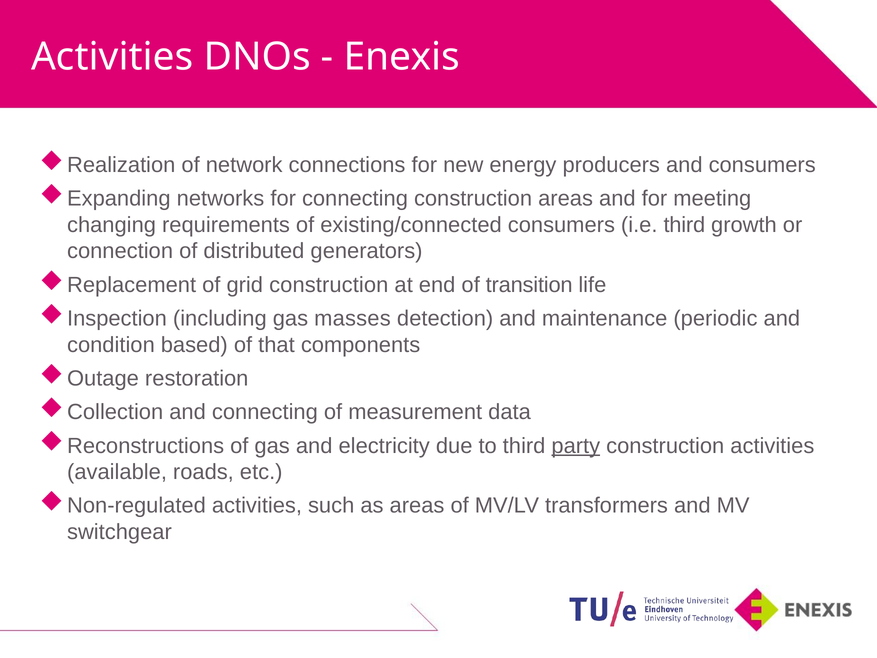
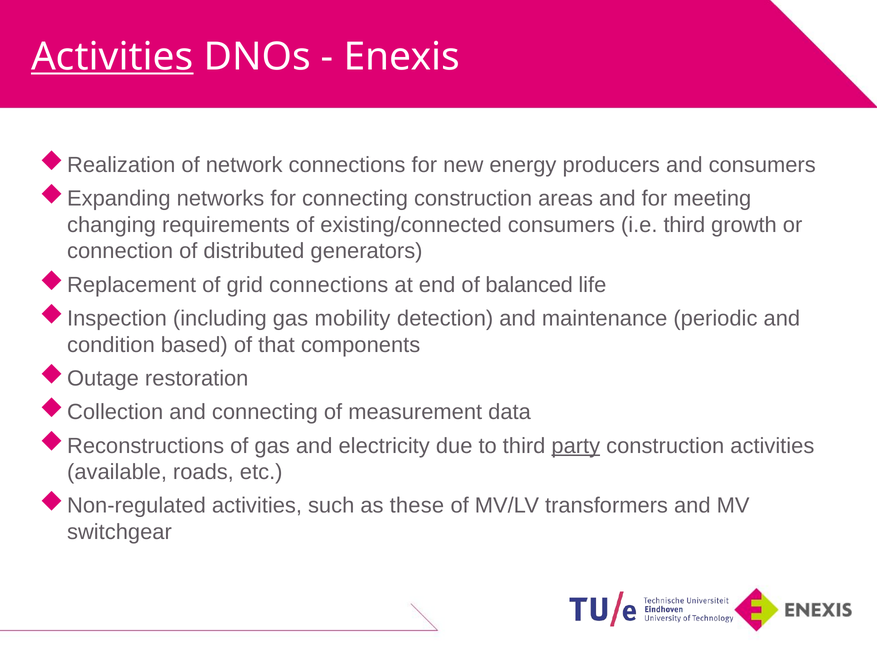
Activities underline: none -> present (112, 57)
grid construction: construction -> connections (329, 285)
transition: transition -> balanced (529, 285)
masses: masses -> mobility (352, 318)
as areas: areas -> these (417, 506)
